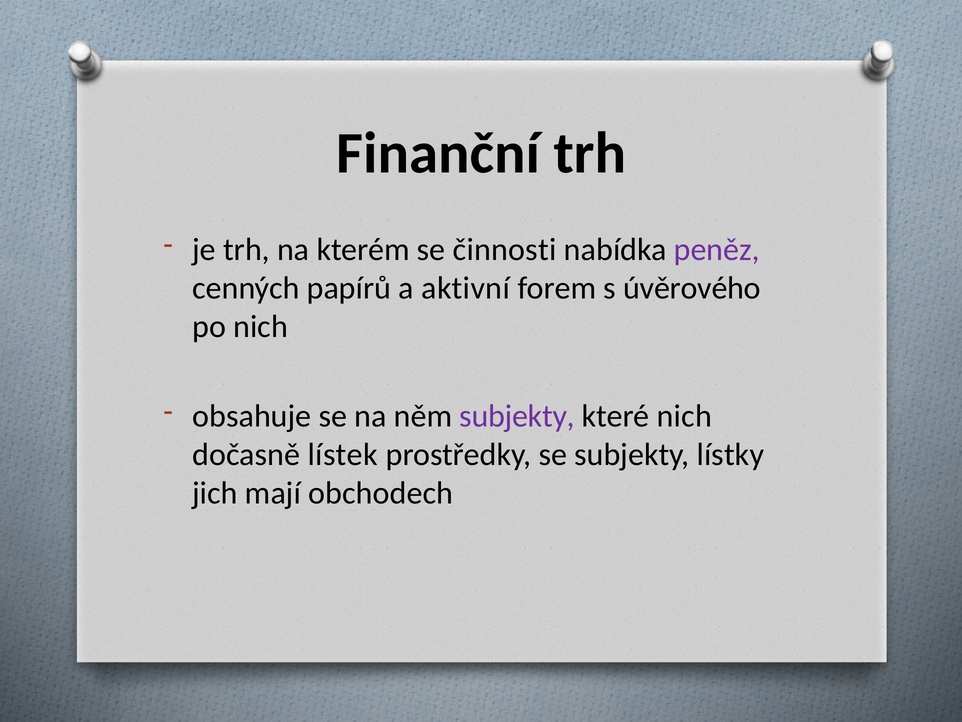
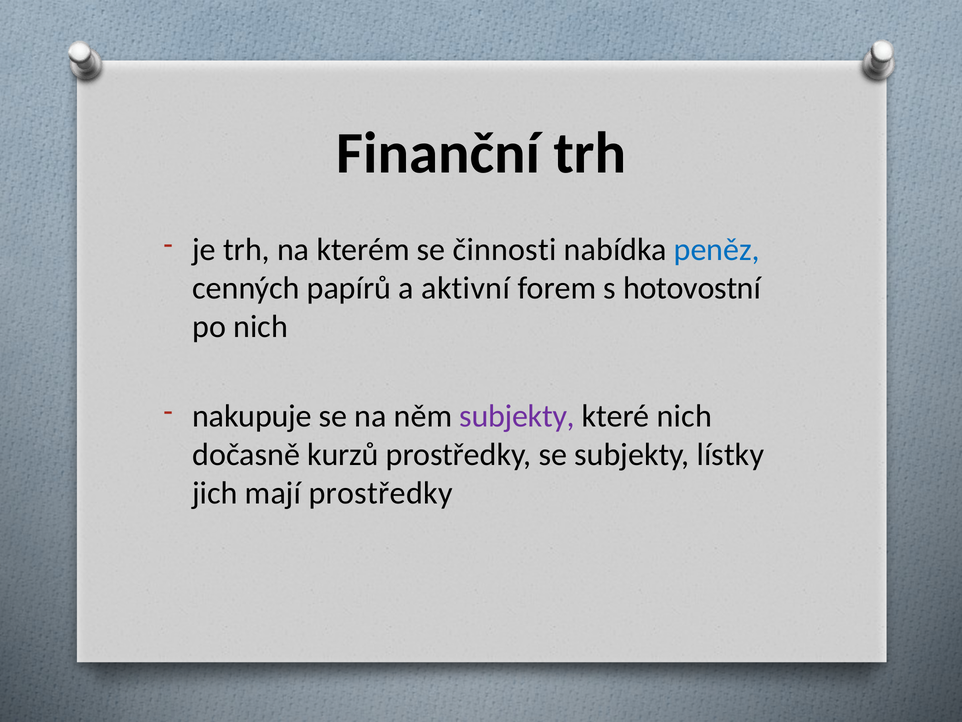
peněz colour: purple -> blue (717, 249)
úvěrového: úvěrového -> hotovostní (692, 288)
obsahuje: obsahuje -> nakupuje (252, 416)
lístek: lístek -> kurzů (343, 454)
mají obchodech: obchodech -> prostředky (381, 493)
